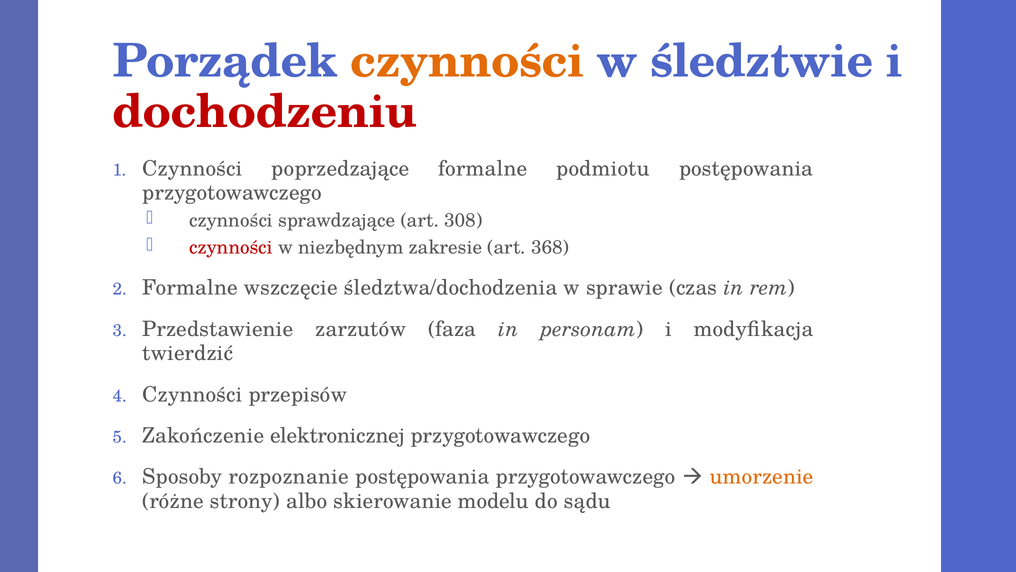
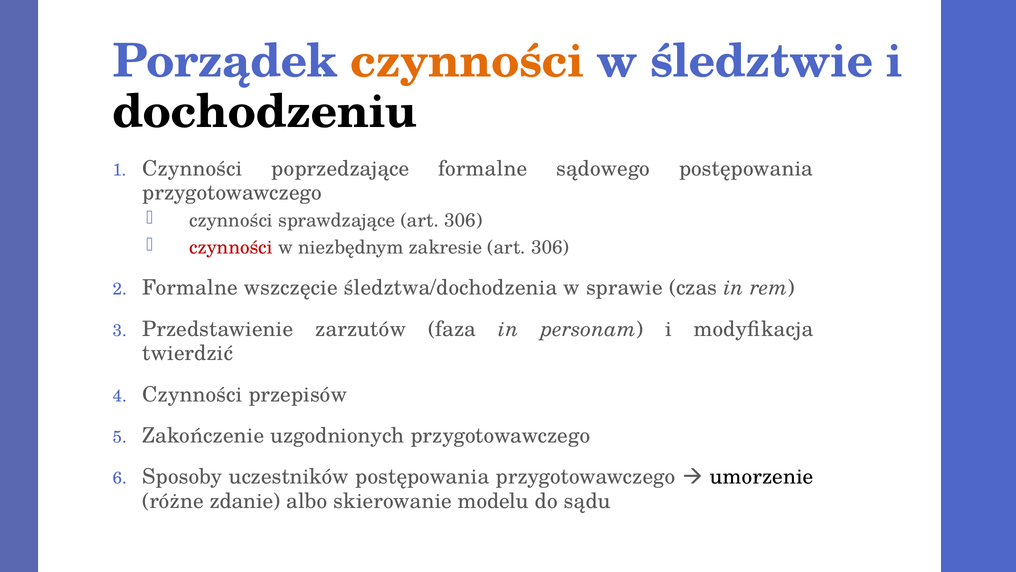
dochodzeniu colour: red -> black (265, 112)
podmiotu: podmiotu -> sądowego (603, 169)
sprawdzające art 308: 308 -> 306 (463, 220)
zakresie art 368: 368 -> 306 (550, 247)
elektronicznej: elektronicznej -> uzgodnionych (337, 435)
rozpoznanie: rozpoznanie -> uczestników (289, 476)
umorzenie colour: orange -> black (762, 476)
strony: strony -> zdanie (245, 501)
